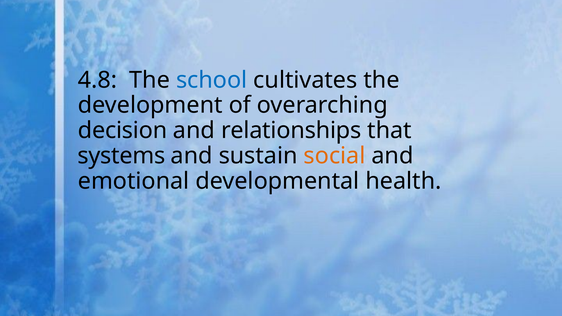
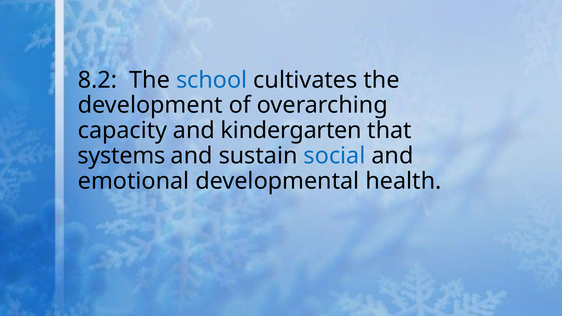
4.8: 4.8 -> 8.2 (98, 80)
decision: decision -> capacity (122, 131)
relationships: relationships -> kindergarten (291, 131)
social colour: orange -> blue (335, 156)
